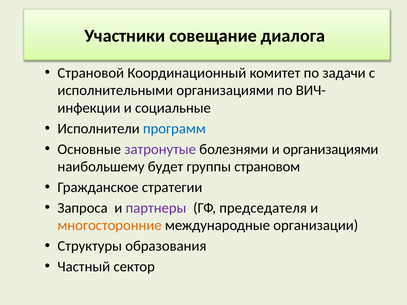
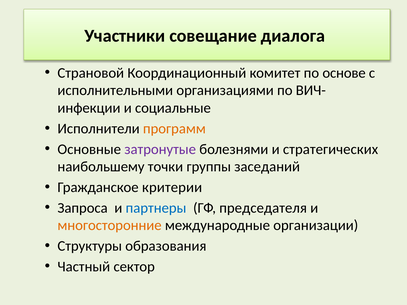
задачи: задачи -> основе (344, 73)
программ colour: blue -> orange (174, 129)
и организациями: организациями -> стратегических (331, 149)
будет: будет -> точки (165, 167)
страновом: страновом -> заседаний (267, 167)
стратегии: стратегии -> критерии (172, 187)
партнеры colour: purple -> blue (156, 208)
